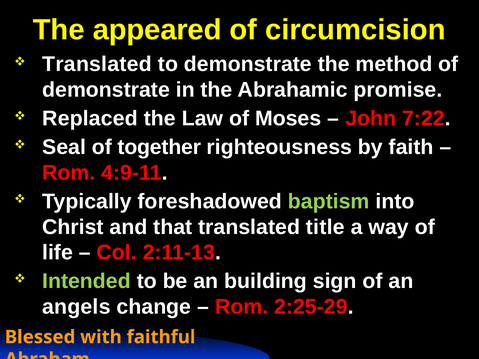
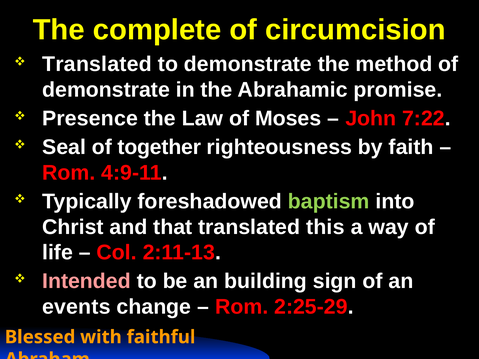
appeared: appeared -> complete (157, 30)
Replaced: Replaced -> Presence (90, 119)
title: title -> this (325, 227)
Intended colour: light green -> pink (86, 281)
angels: angels -> events (76, 307)
